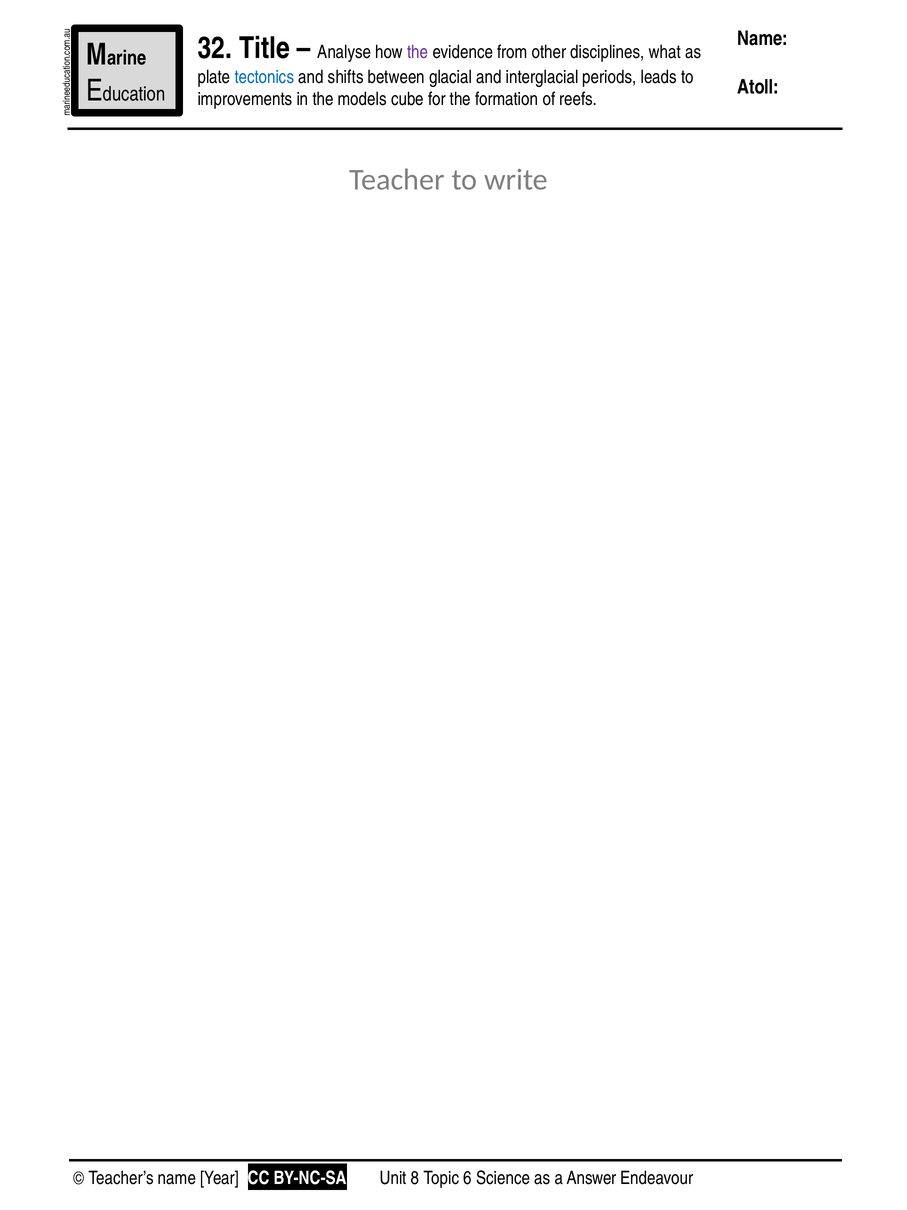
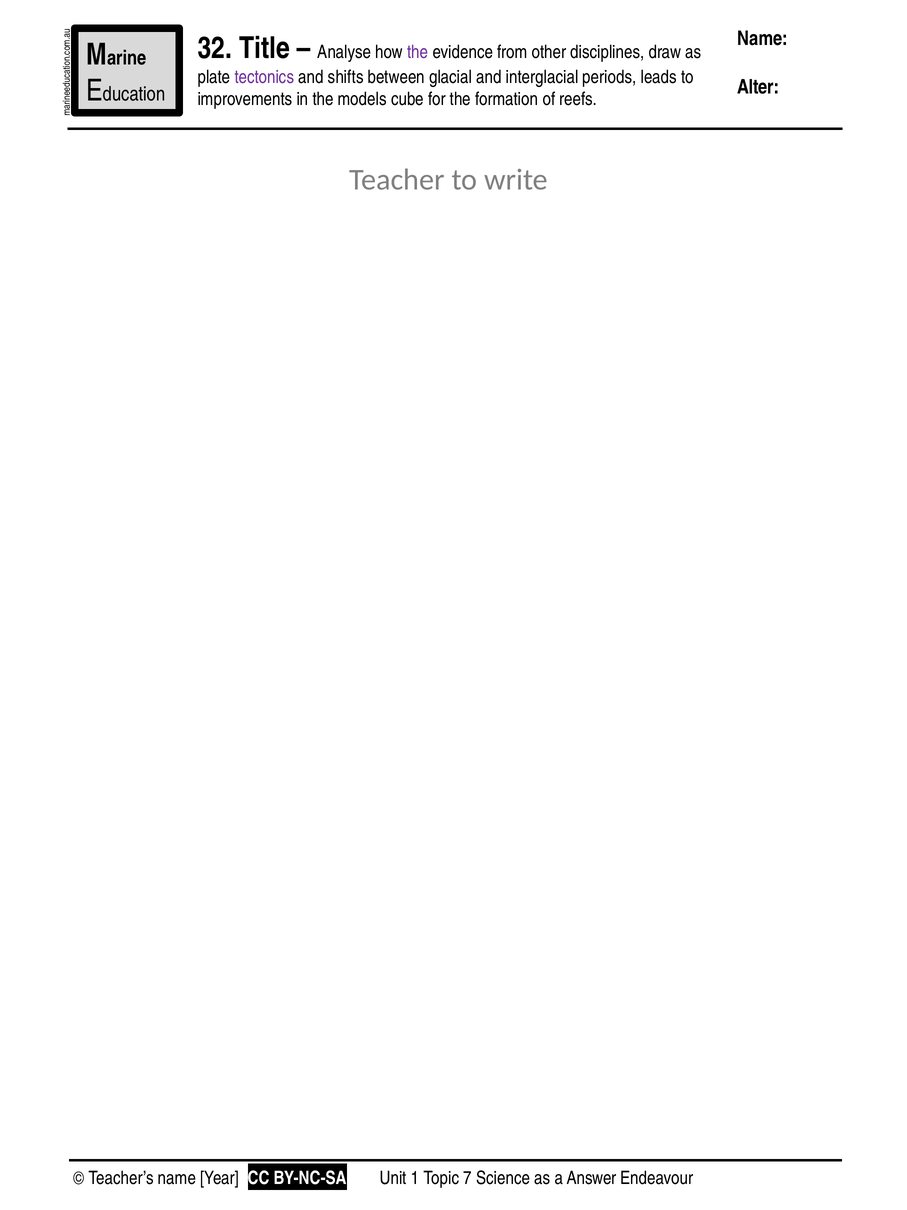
what: what -> draw (665, 52)
tectonics colour: blue -> purple (264, 77)
Atoll: Atoll -> Alter (758, 87)
8: 8 -> 1 (415, 1177)
6: 6 -> 7 (468, 1177)
